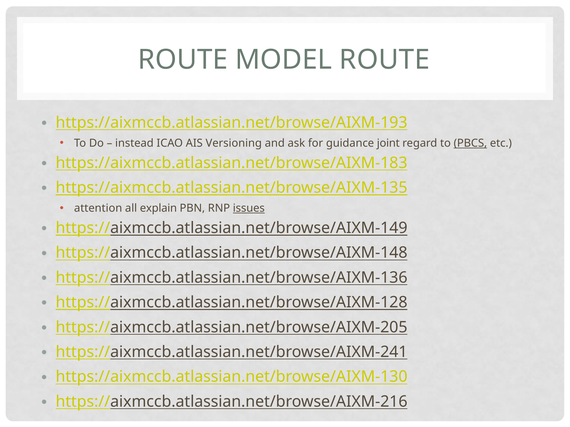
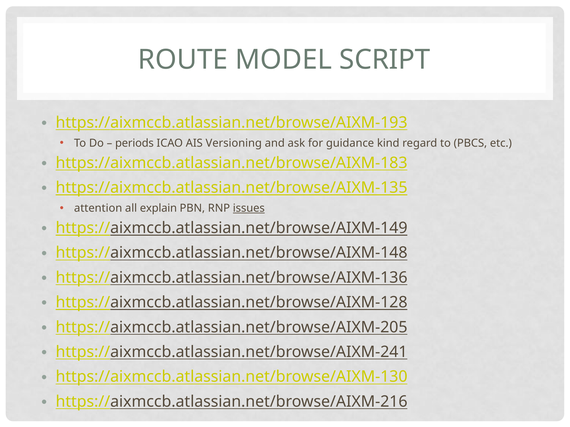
MODEL ROUTE: ROUTE -> SCRIPT (385, 60)
instead: instead -> periods (134, 143)
joint: joint -> kind (388, 143)
PBCS underline: present -> none (470, 143)
